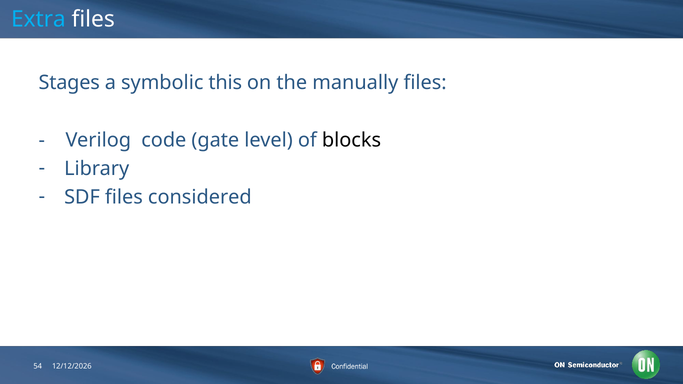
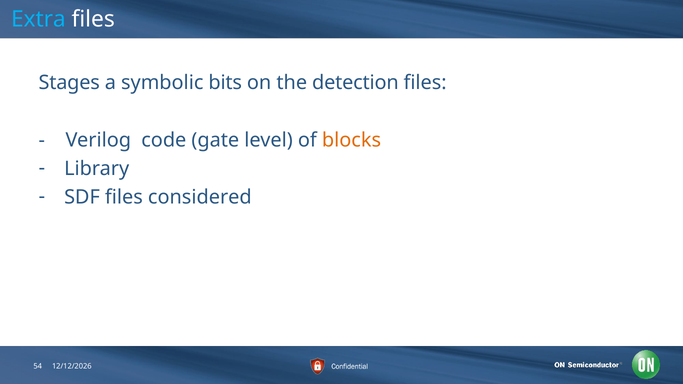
this: this -> bits (225, 83)
manually: manually -> detection (355, 83)
blocks colour: black -> orange (352, 140)
